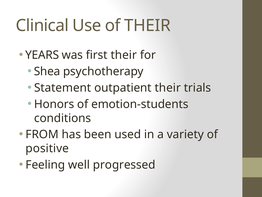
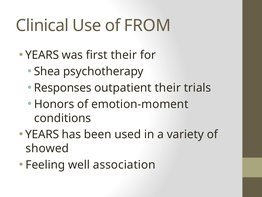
of THEIR: THEIR -> FROM (147, 25)
Statement: Statement -> Responses (63, 88)
emotion-students: emotion-students -> emotion-moment (140, 104)
FROM: FROM -> YEARS (42, 134)
positive: positive -> showed (47, 148)
progressed: progressed -> association (124, 164)
